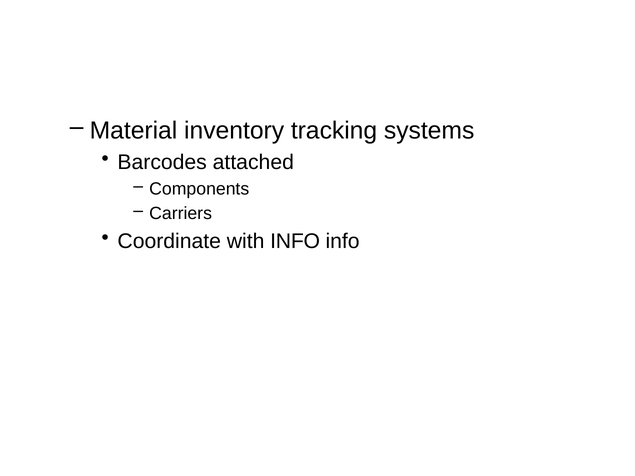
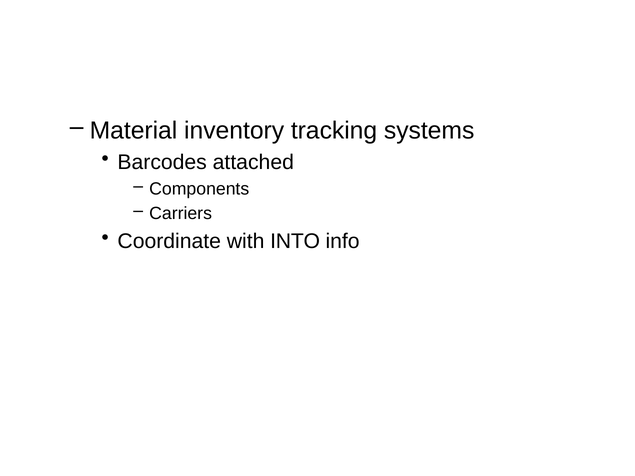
with INFO: INFO -> INTO (295, 241)
